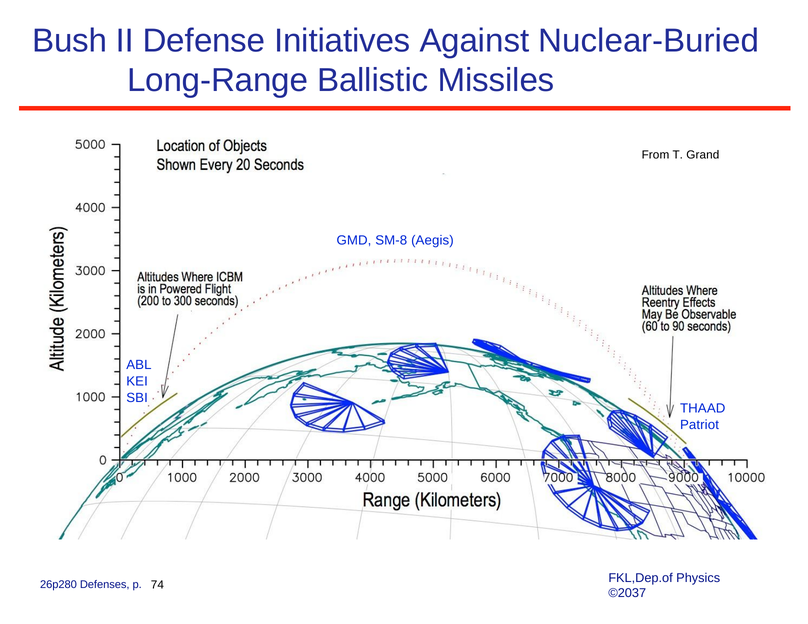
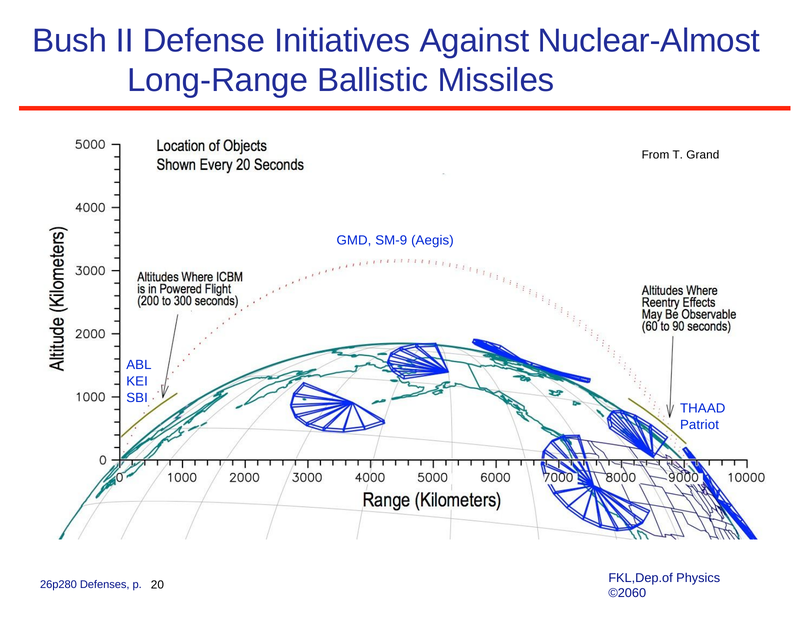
Nuclear-Buried: Nuclear-Buried -> Nuclear-Almost (649, 41)
SM-8: SM-8 -> SM-9 (391, 240)
74: 74 -> 20 (157, 585)
©2037: ©2037 -> ©2060 (627, 594)
